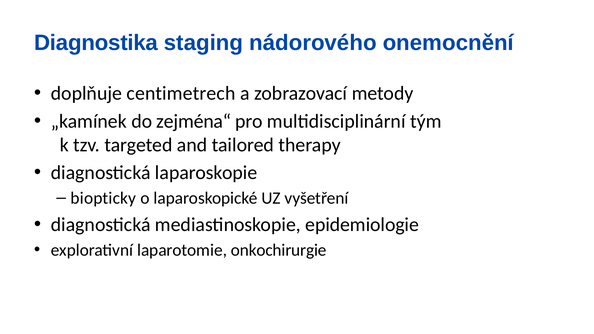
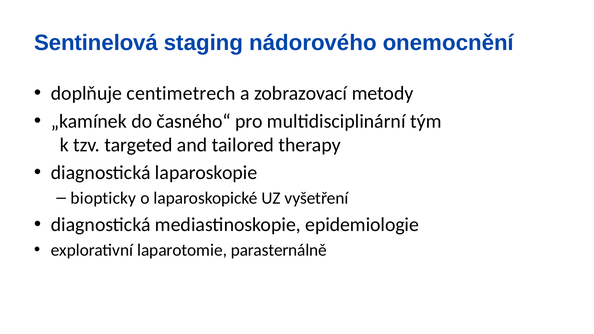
Diagnostika: Diagnostika -> Sentinelová (96, 43)
zejména“: zejména“ -> časného“ (194, 121)
onkochirurgie: onkochirurgie -> parasternálně (279, 250)
